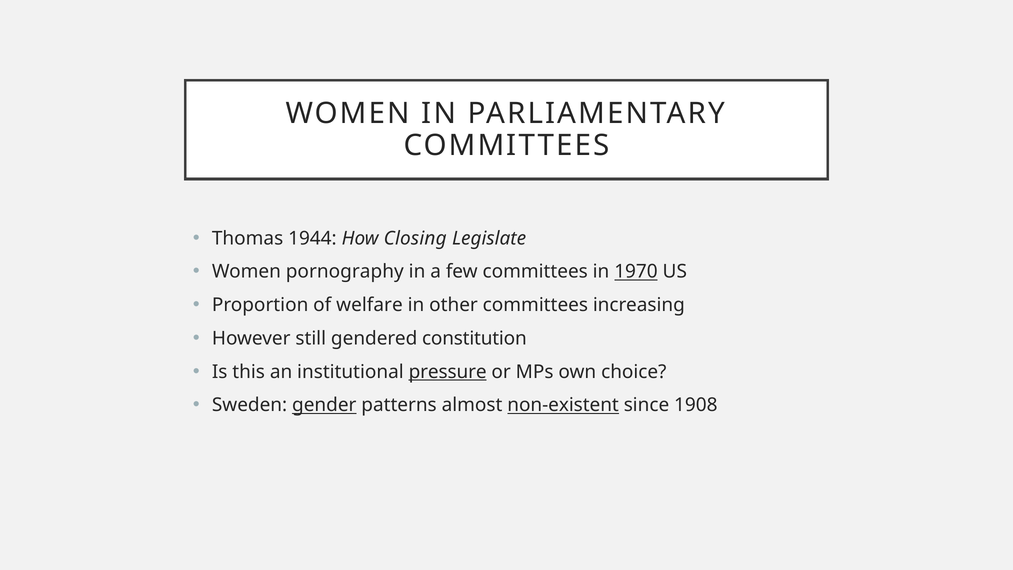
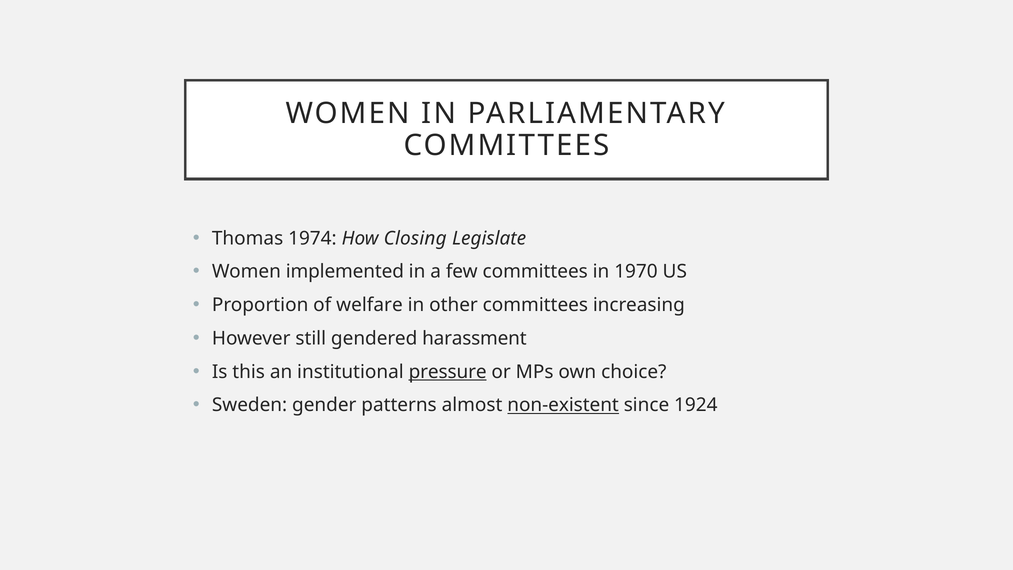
1944: 1944 -> 1974 (312, 238)
pornography: pornography -> implemented (345, 272)
1970 underline: present -> none (636, 272)
constitution: constitution -> harassment (474, 338)
gender underline: present -> none (324, 405)
1908: 1908 -> 1924 (696, 405)
